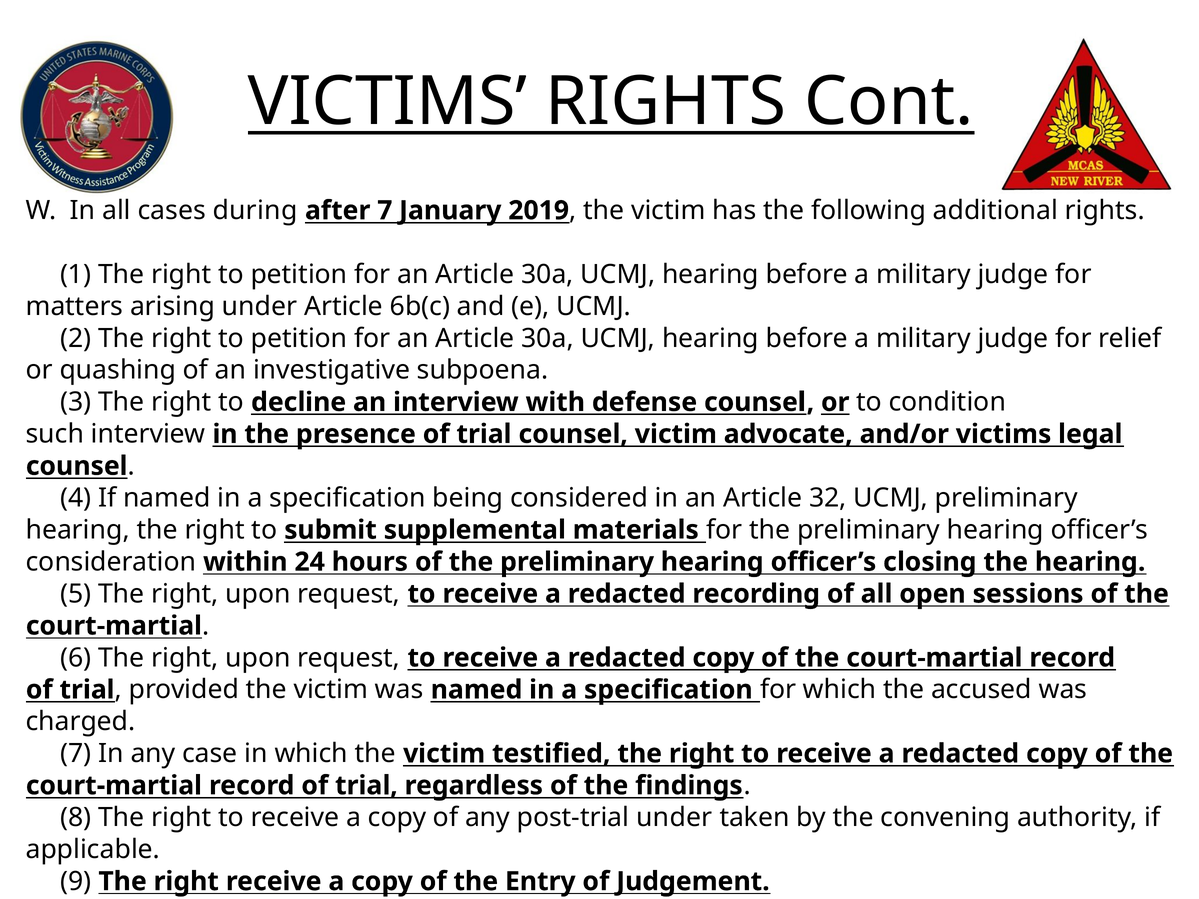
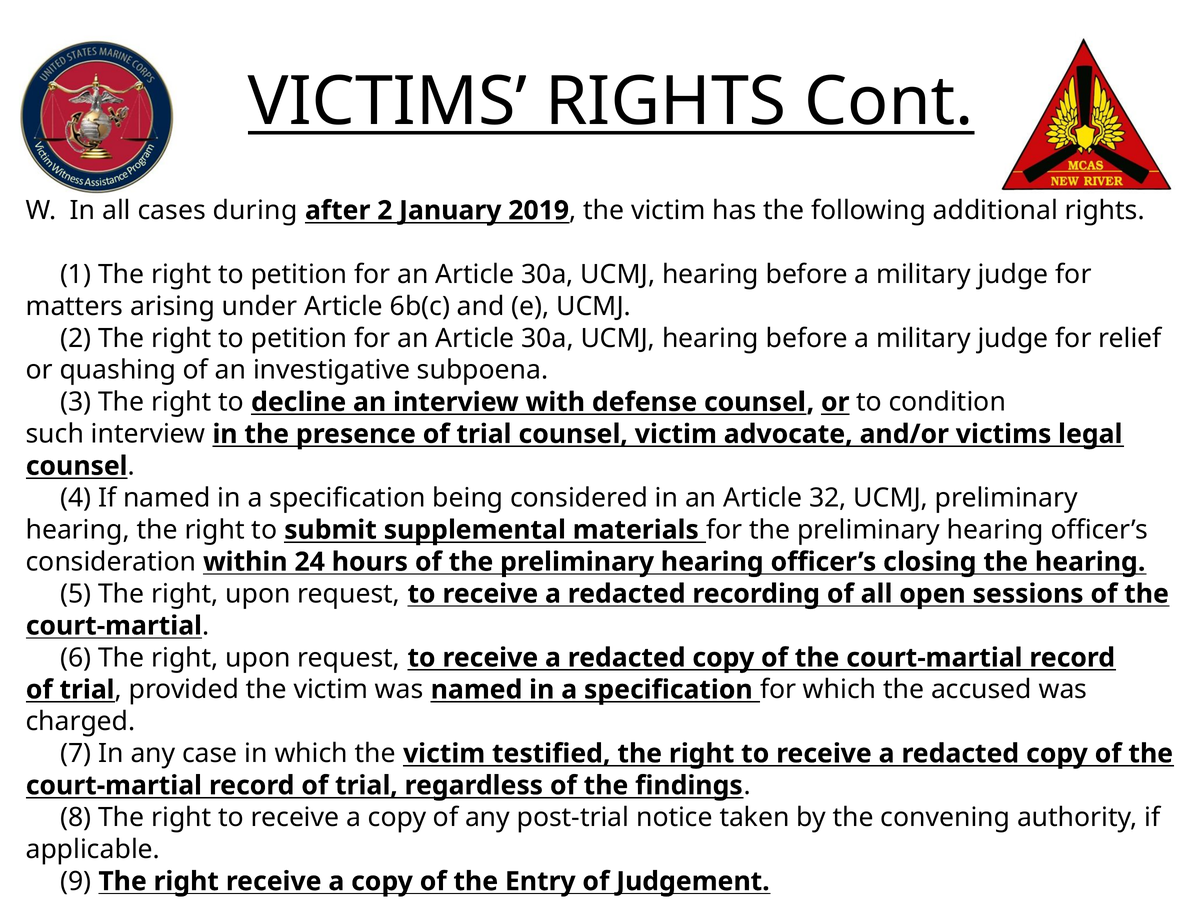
after 7: 7 -> 2 (385, 211)
post-trial under: under -> notice (674, 818)
